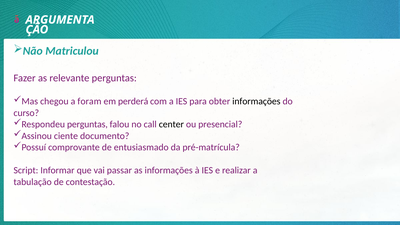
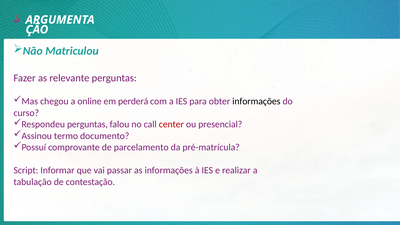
foram: foram -> online (90, 101)
center colour: black -> red (171, 124)
ciente: ciente -> termo (66, 136)
entusiasmado: entusiasmado -> parcelamento (141, 147)
